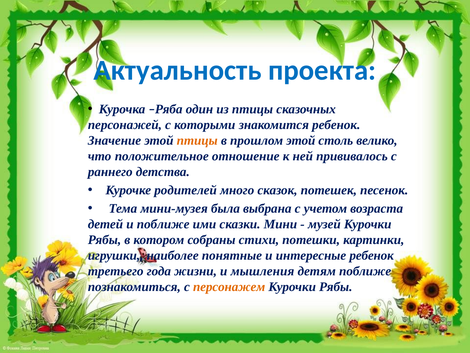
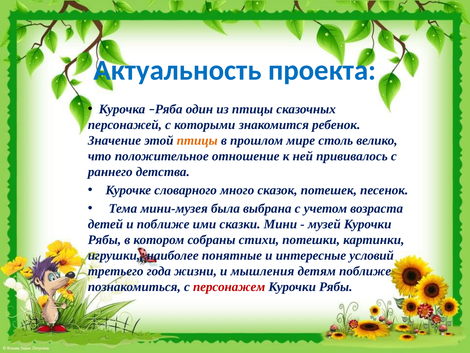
прошлом этой: этой -> мире (301, 140)
родителей: родителей -> словарного (186, 190)
интересные ребенок: ребенок -> условий (372, 255)
персонажем colour: orange -> red (229, 287)
